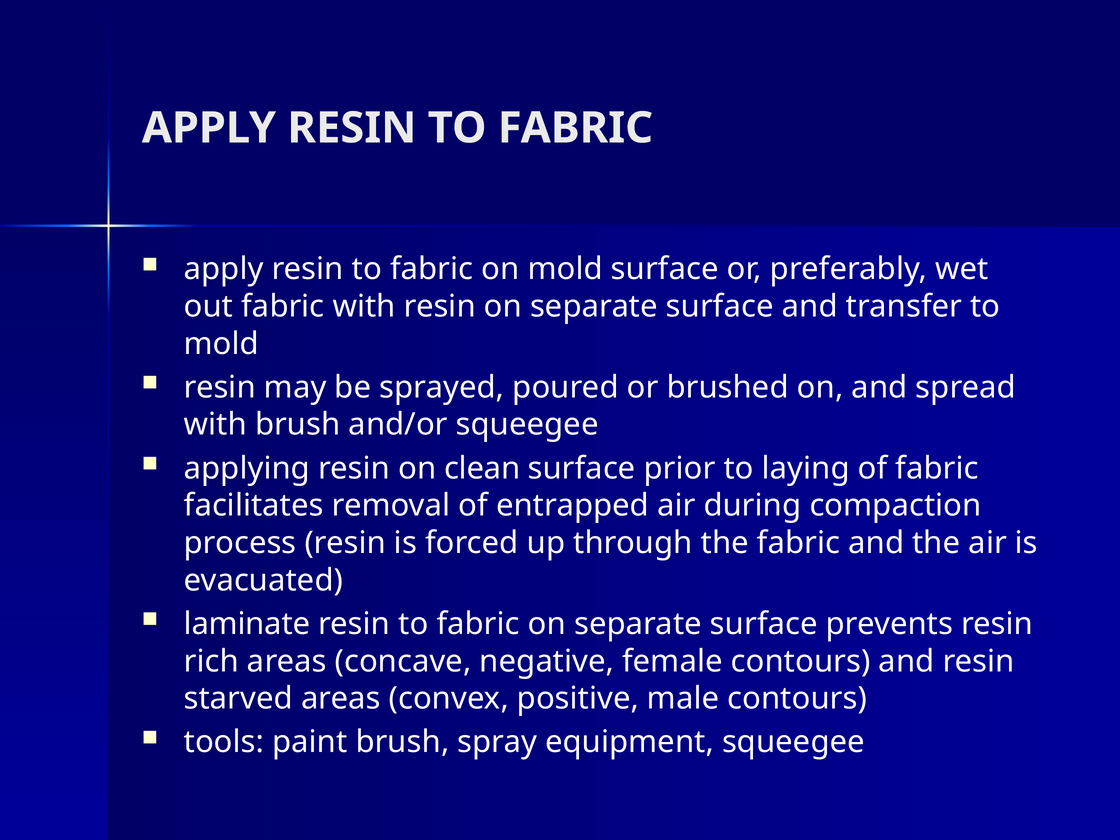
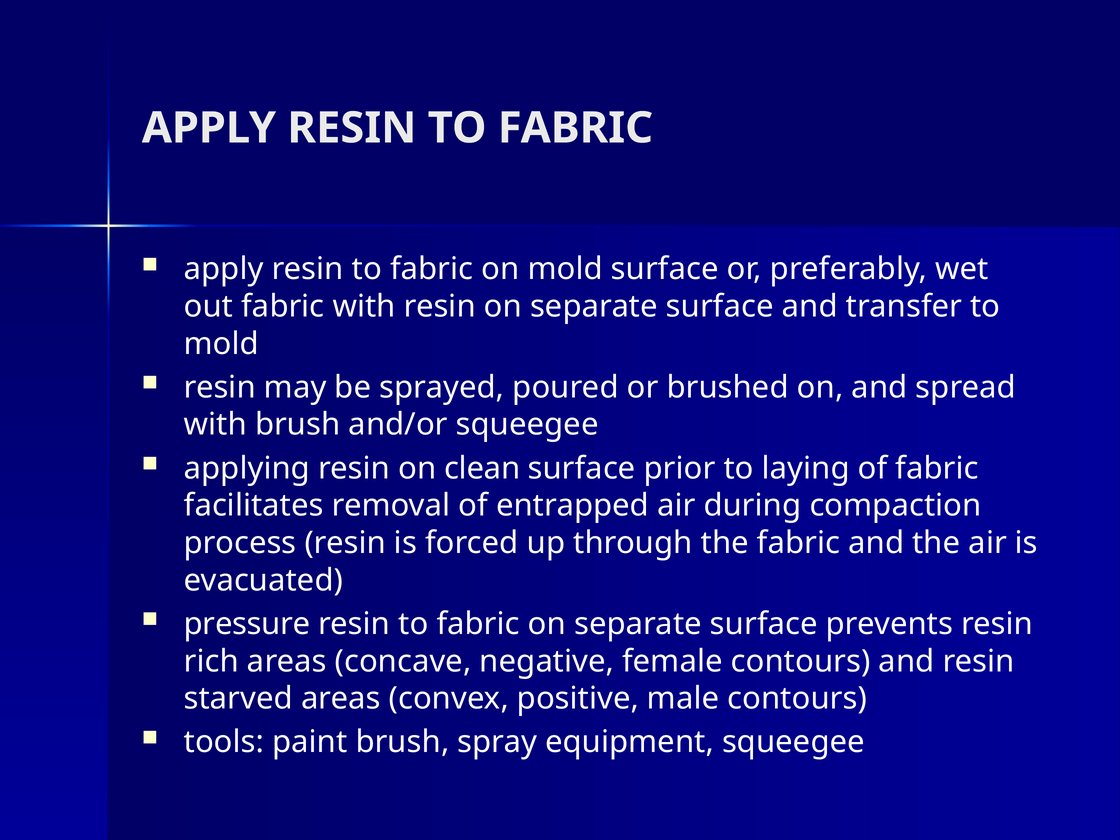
laminate: laminate -> pressure (247, 624)
